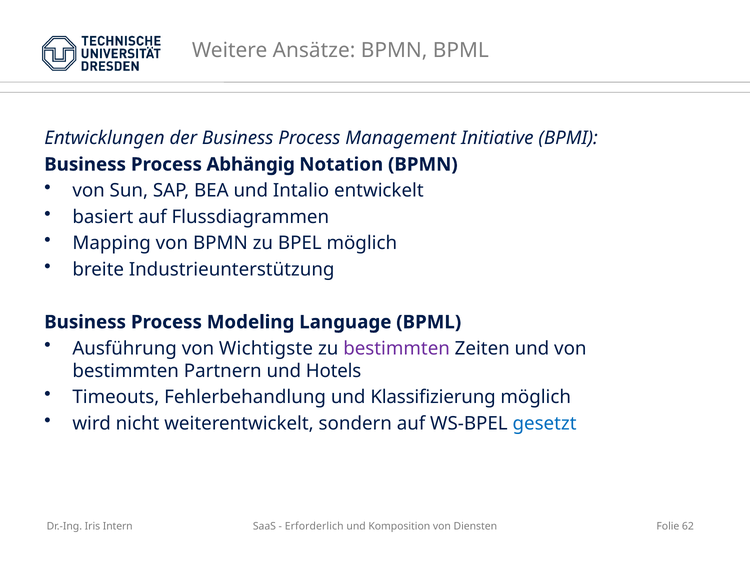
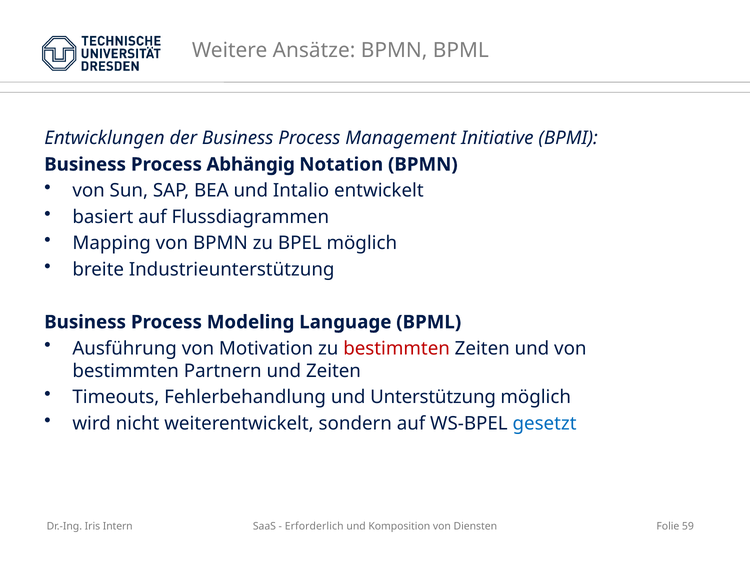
Wichtigste: Wichtigste -> Motivation (266, 348)
bestimmten colour: purple -> red (397, 348)
und Hotels: Hotels -> Zeiten (333, 371)
Klassifizierung: Klassifizierung -> Unterstützung (433, 397)
62: 62 -> 59 (688, 526)
